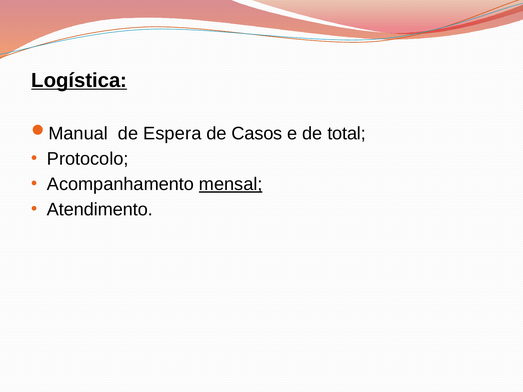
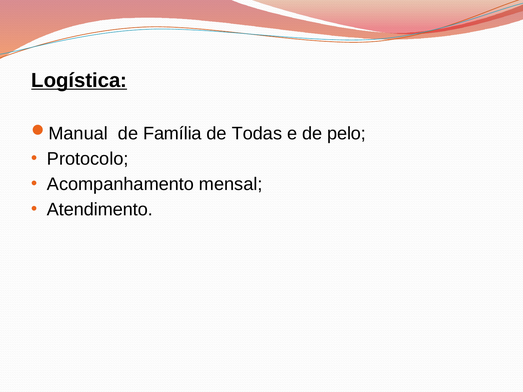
Espera: Espera -> Família (172, 134)
Casos: Casos -> Todas (257, 134)
total: total -> pelo (347, 134)
mensal underline: present -> none (231, 184)
